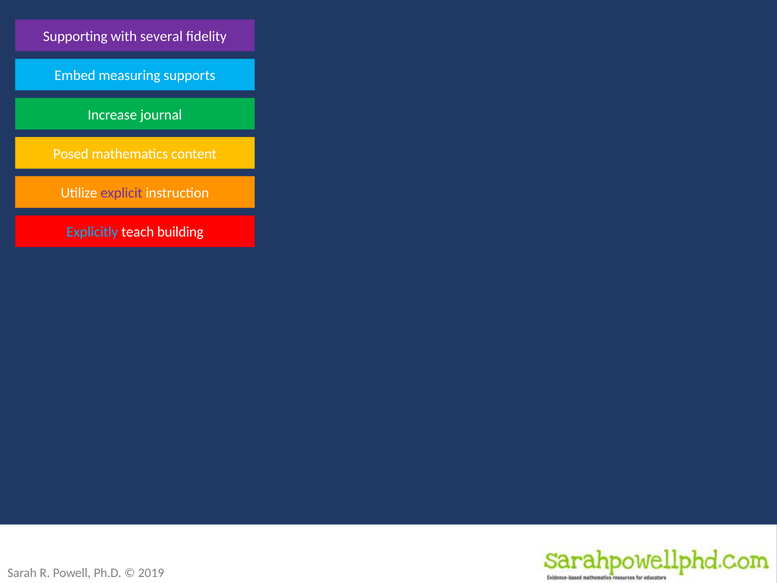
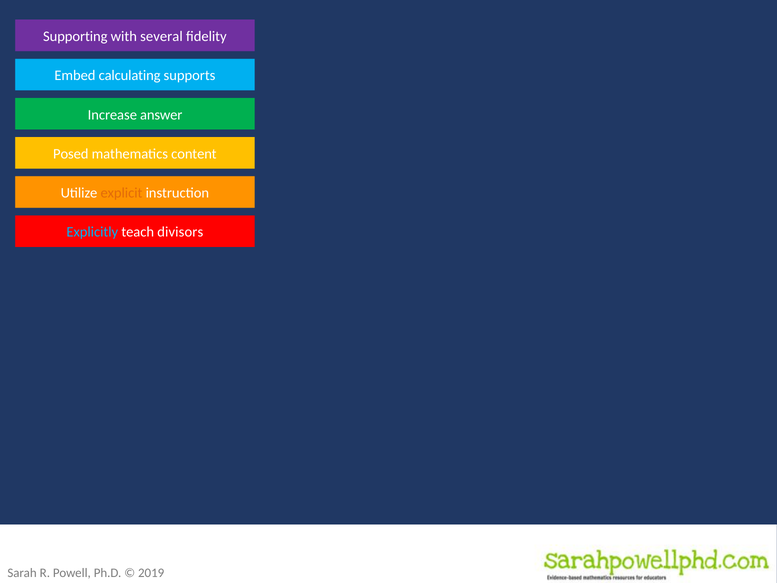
measuring: measuring -> calculating (130, 76)
journal: journal -> answer (161, 115)
explicit colour: purple -> orange (121, 193)
building: building -> divisors (180, 232)
